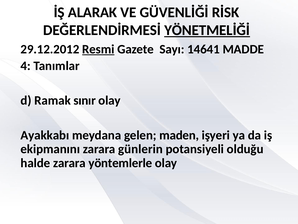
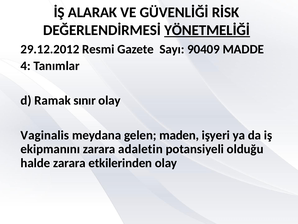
Resmi underline: present -> none (98, 49)
14641: 14641 -> 90409 (204, 49)
Ayakkabı: Ayakkabı -> Vaginalis (45, 135)
günlerin: günlerin -> adaletin (140, 149)
yöntemlerle: yöntemlerle -> etkilerinden (120, 163)
